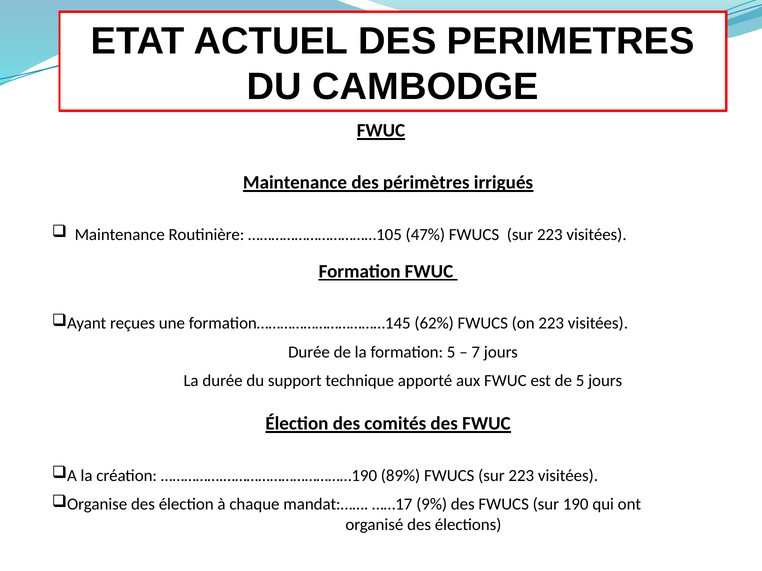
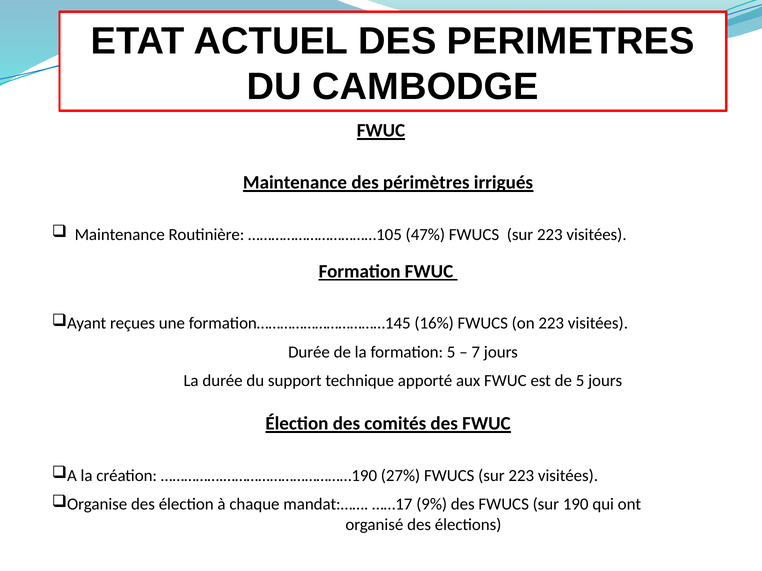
62%: 62% -> 16% (434, 324)
89%: 89% -> 27% (401, 476)
